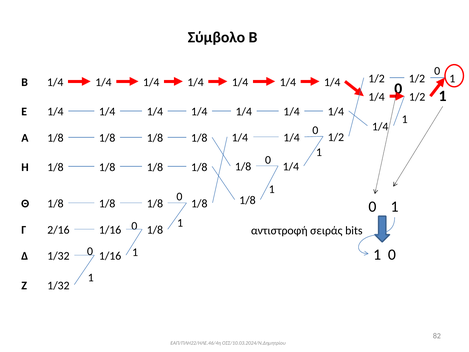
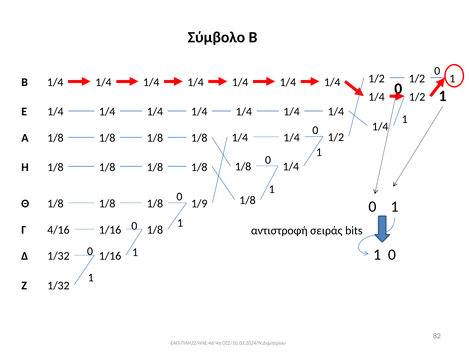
1/8: 1/8 -> 1/9 (199, 204)
2/16: 2/16 -> 4/16 (58, 230)
